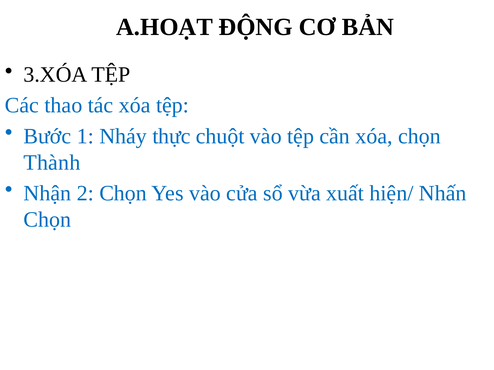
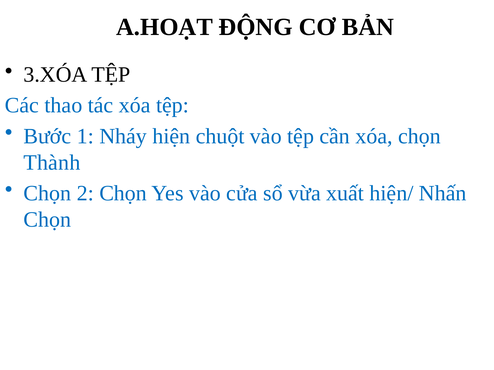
thực: thực -> hiện (171, 136)
Nhận: Nhận -> Chọn (47, 193)
